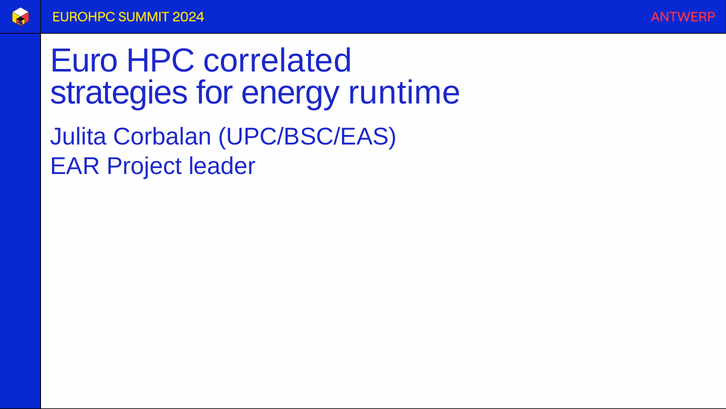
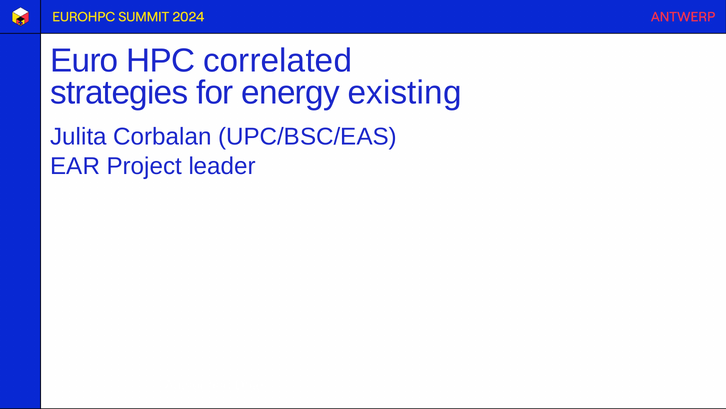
runtime: runtime -> existing (405, 92)
